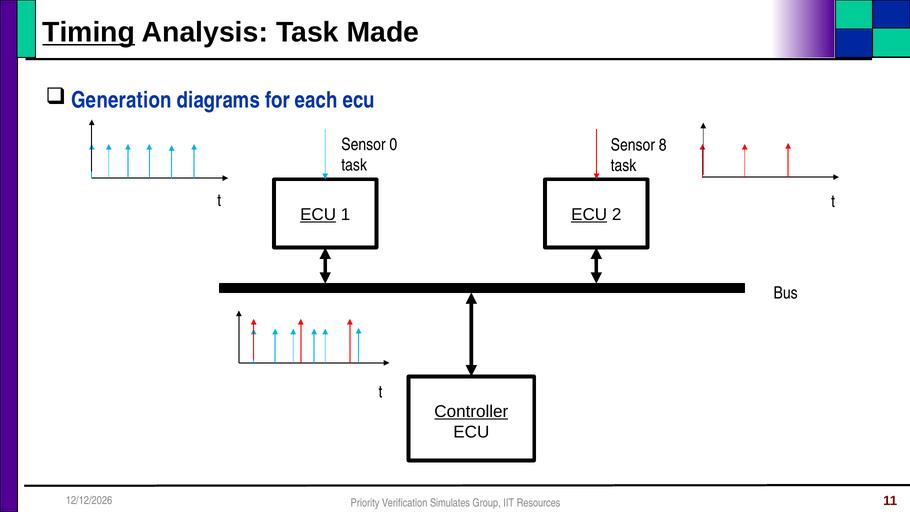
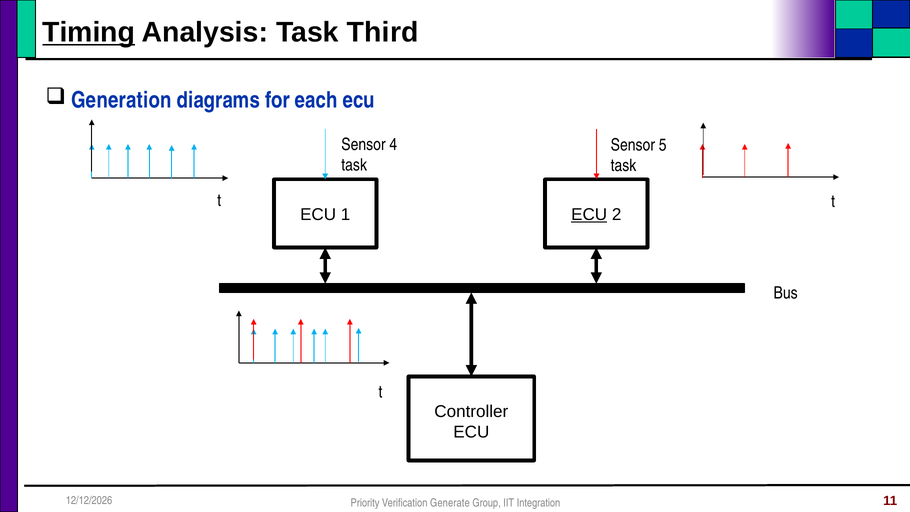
Made: Made -> Third (383, 33)
0: 0 -> 4 (393, 145)
8: 8 -> 5 (663, 145)
ECU underline: present -> none (318, 215)
Controller underline: present -> none (471, 412)
Simulates: Simulates -> Generate (450, 503)
Resources: Resources -> Integration (539, 503)
